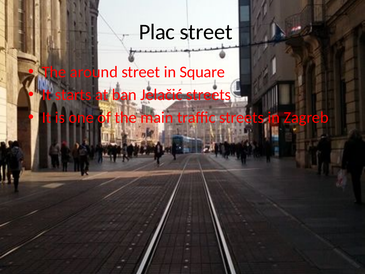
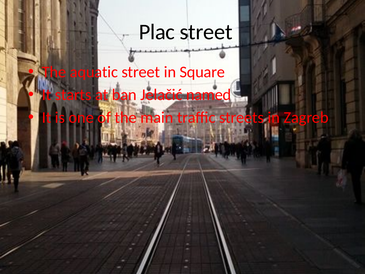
around: around -> aquatic (94, 72)
Jelačić streets: streets -> named (209, 95)
